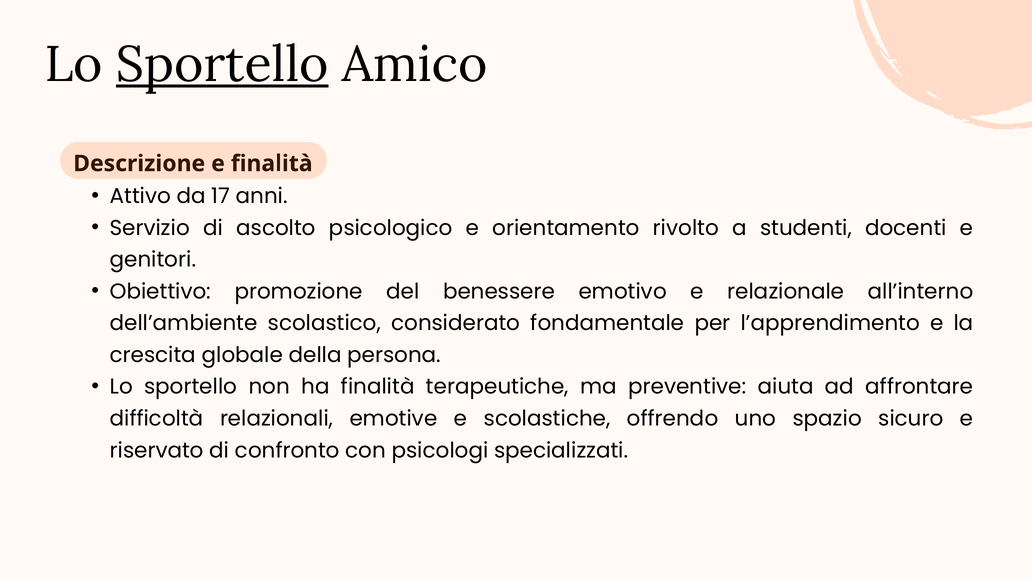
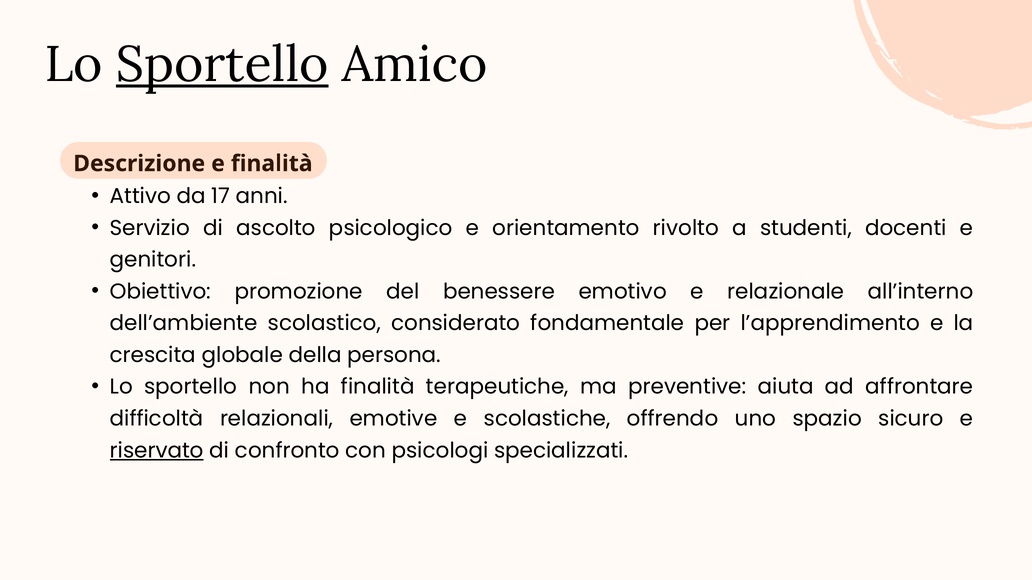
riservato underline: none -> present (157, 451)
